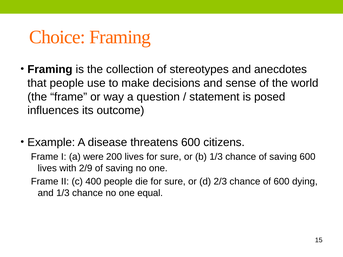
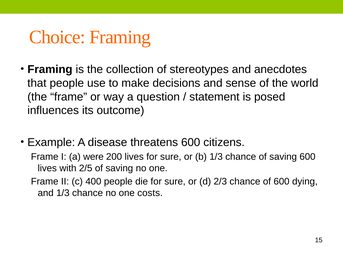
2/9: 2/9 -> 2/5 (86, 168)
equal: equal -> costs (150, 193)
